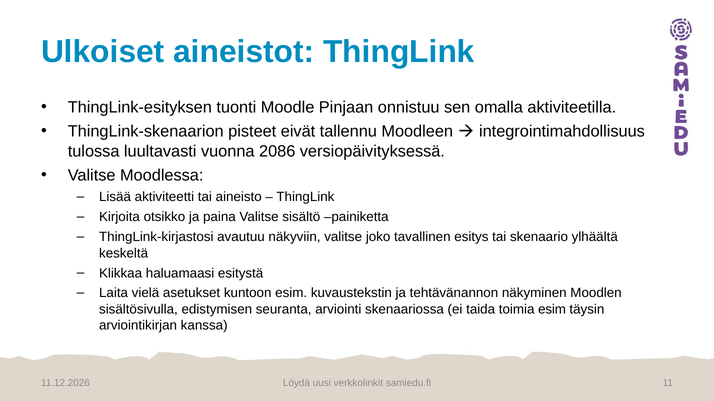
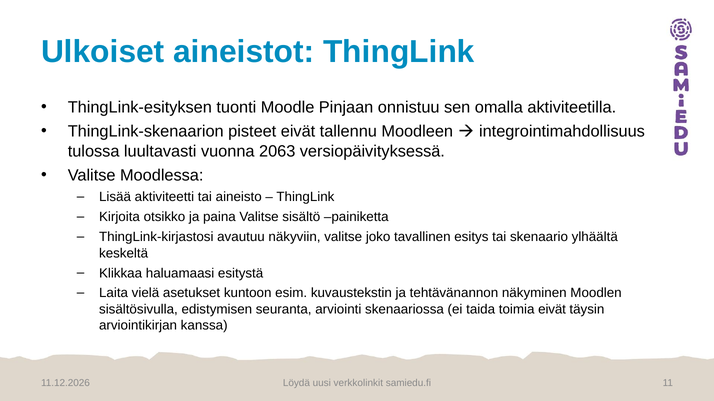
2086: 2086 -> 2063 (277, 151)
toimia esim: esim -> eivät (552, 310)
